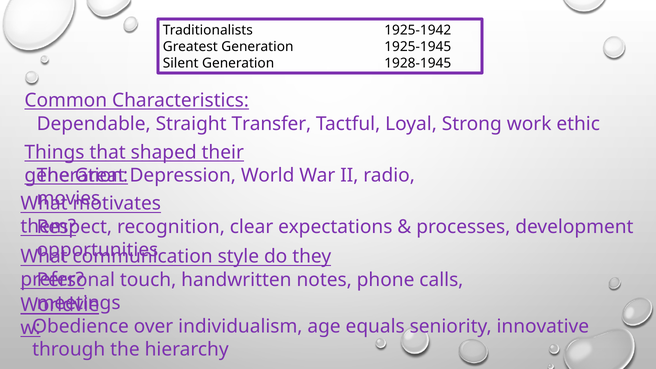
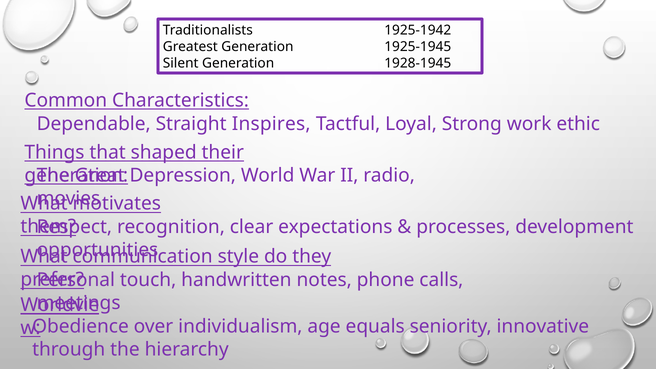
Transfer: Transfer -> Inspires (271, 124)
